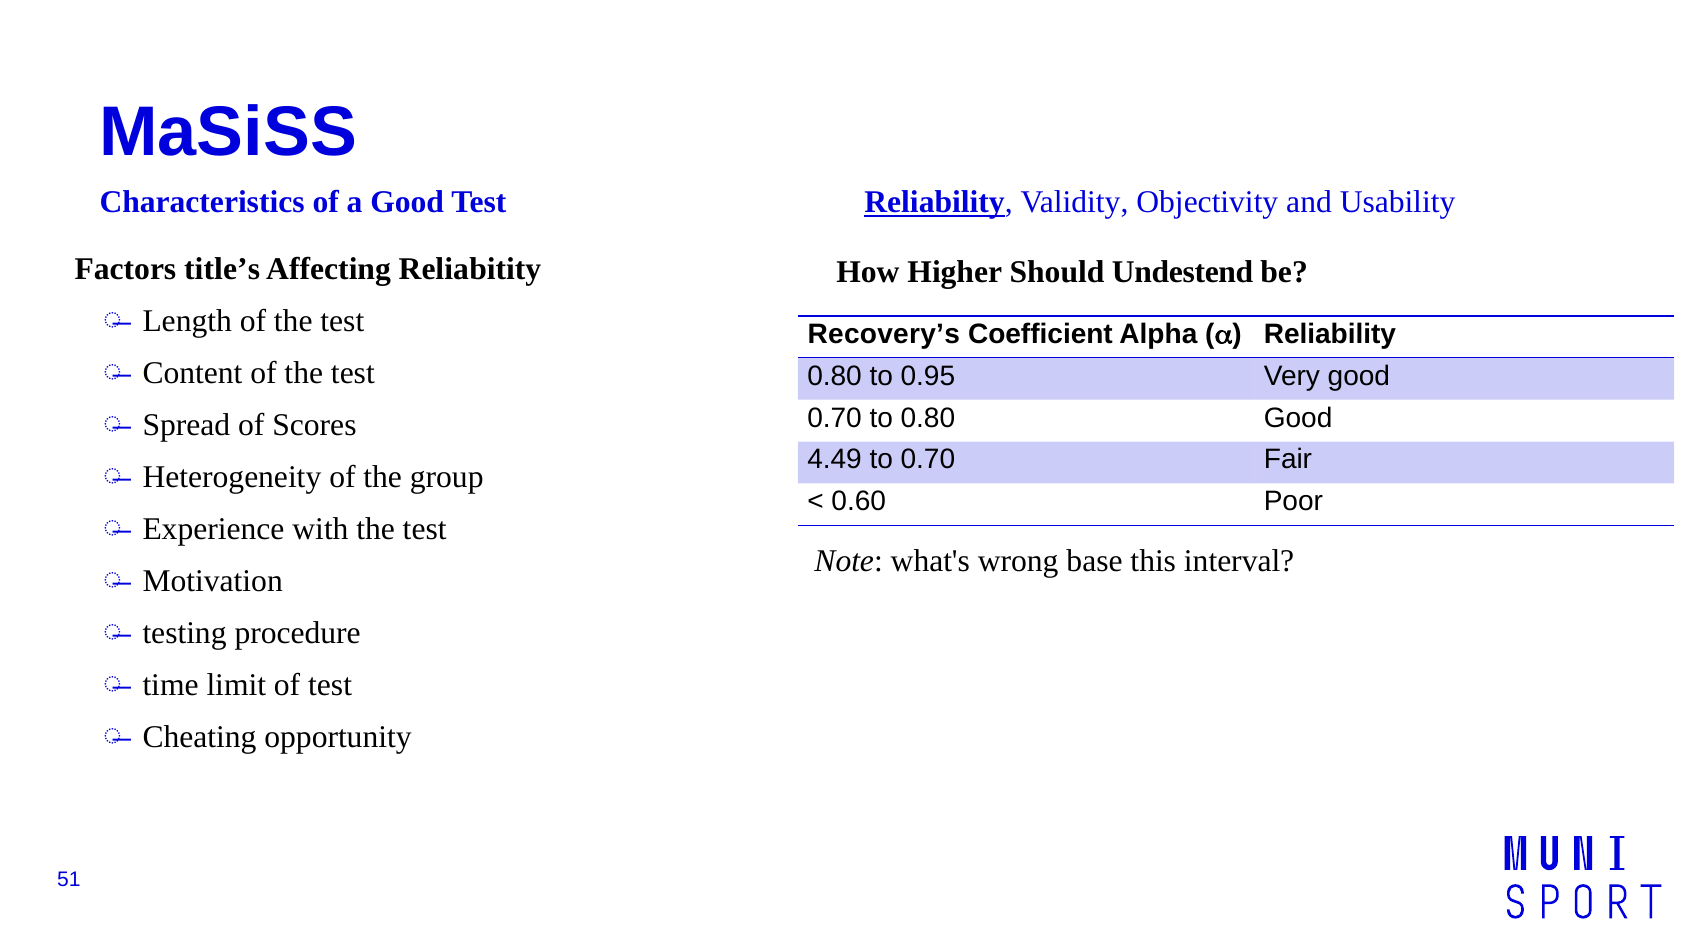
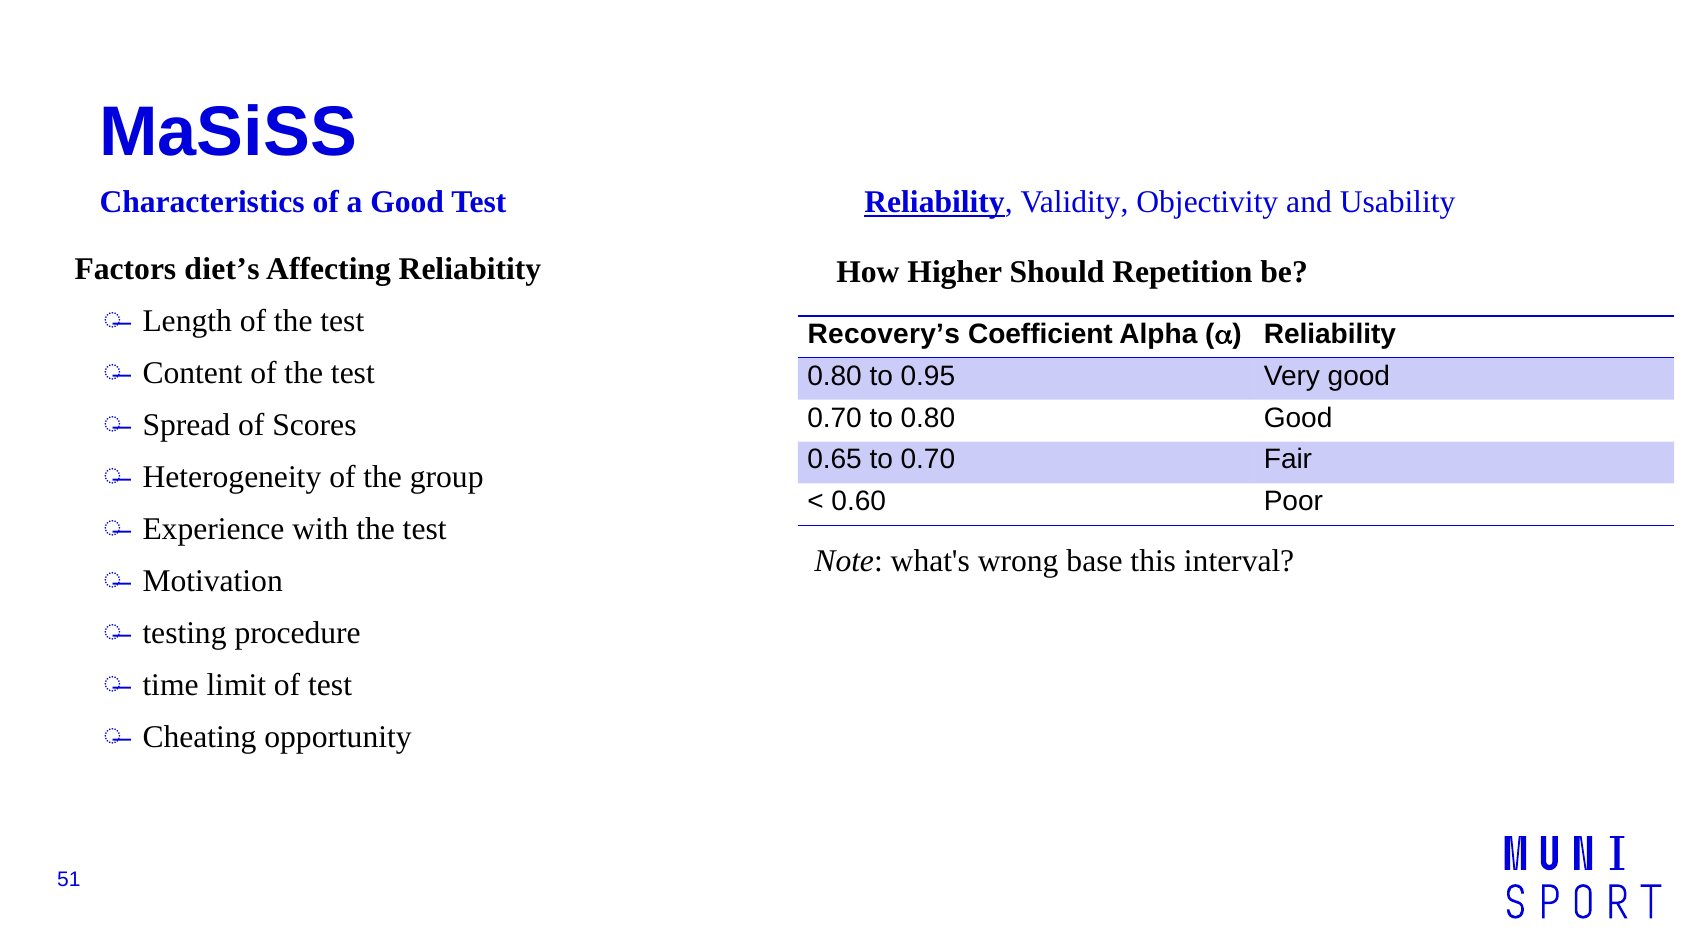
title’s: title’s -> diet’s (222, 269)
Undestend: Undestend -> Repetition (1182, 272)
4.49: 4.49 -> 0.65 (835, 460)
